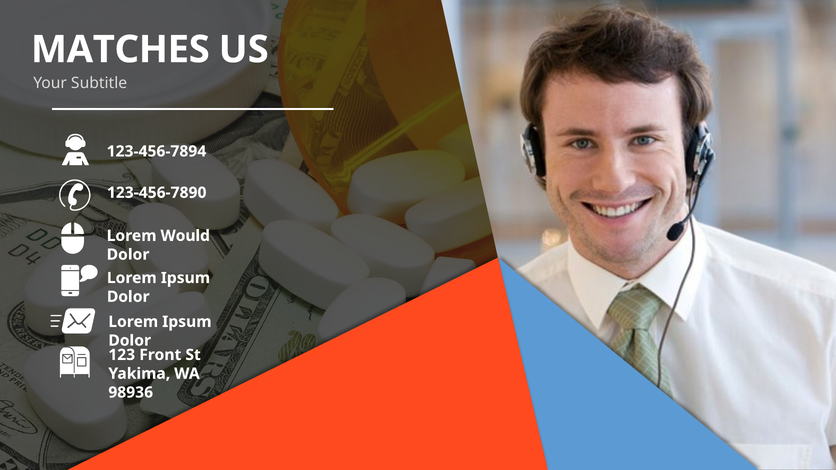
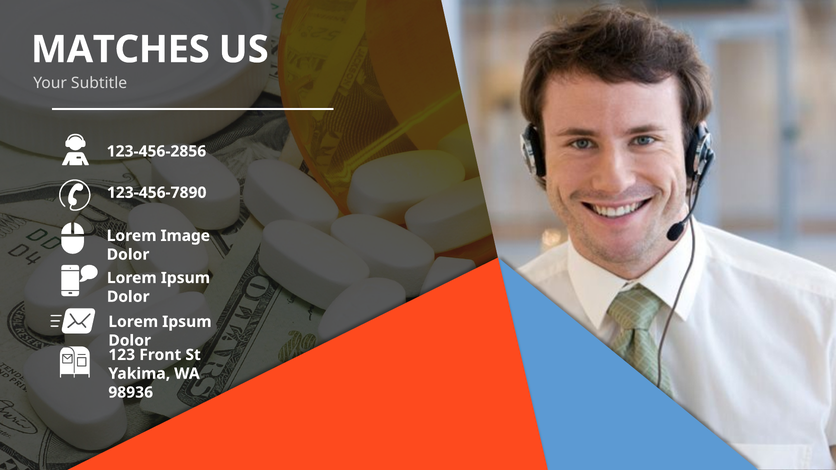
123-456-7894: 123-456-7894 -> 123-456-2856 (156, 151)
Would: Would -> Image (185, 236)
